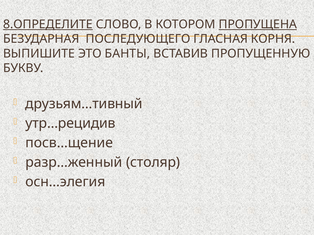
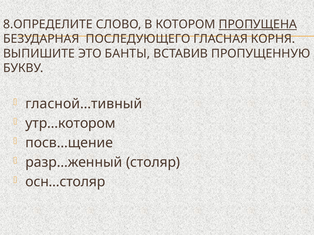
8.ОПРЕДЕЛИТЕ underline: present -> none (48, 24)
друзьям…тивный: друзьям…тивный -> гласной…тивный (84, 104)
утр…рецидив: утр…рецидив -> утр…котором (70, 123)
осн…элегия: осн…элегия -> осн…столяр (65, 182)
